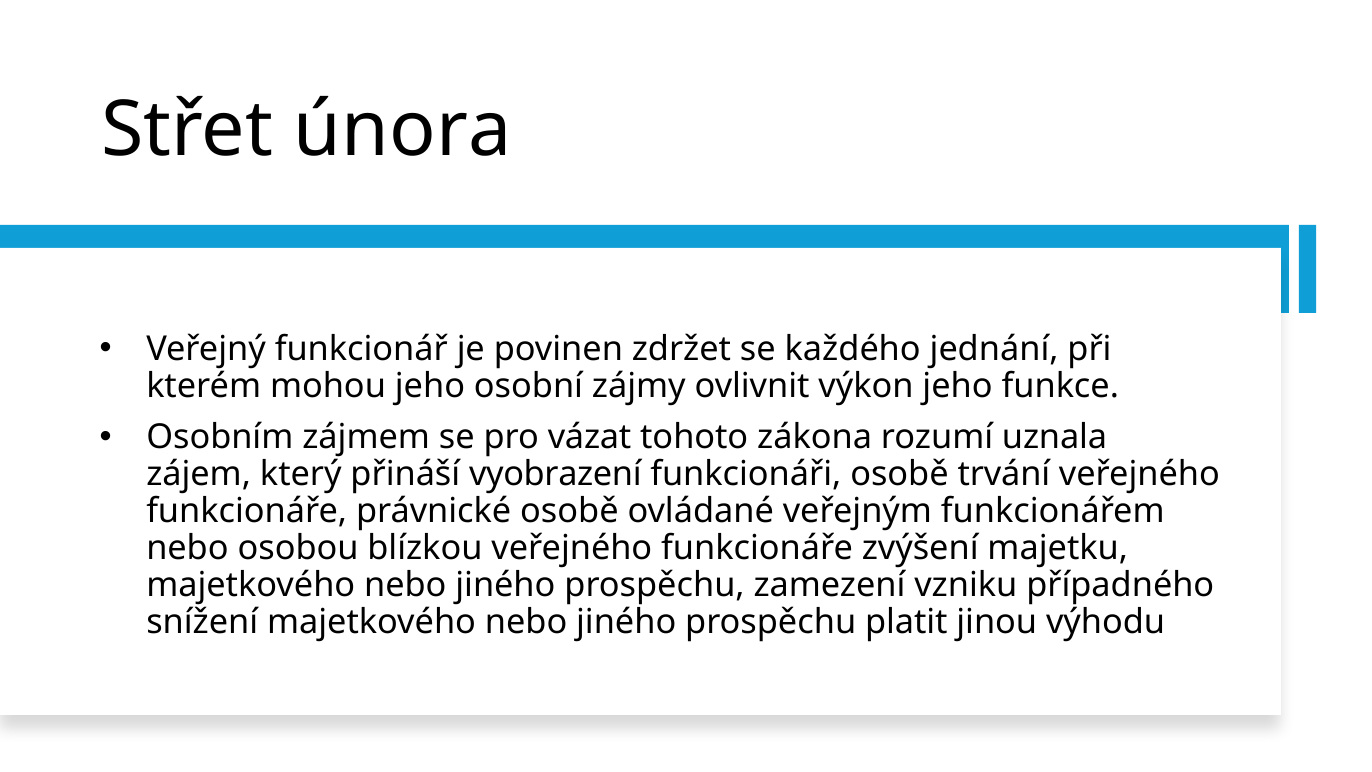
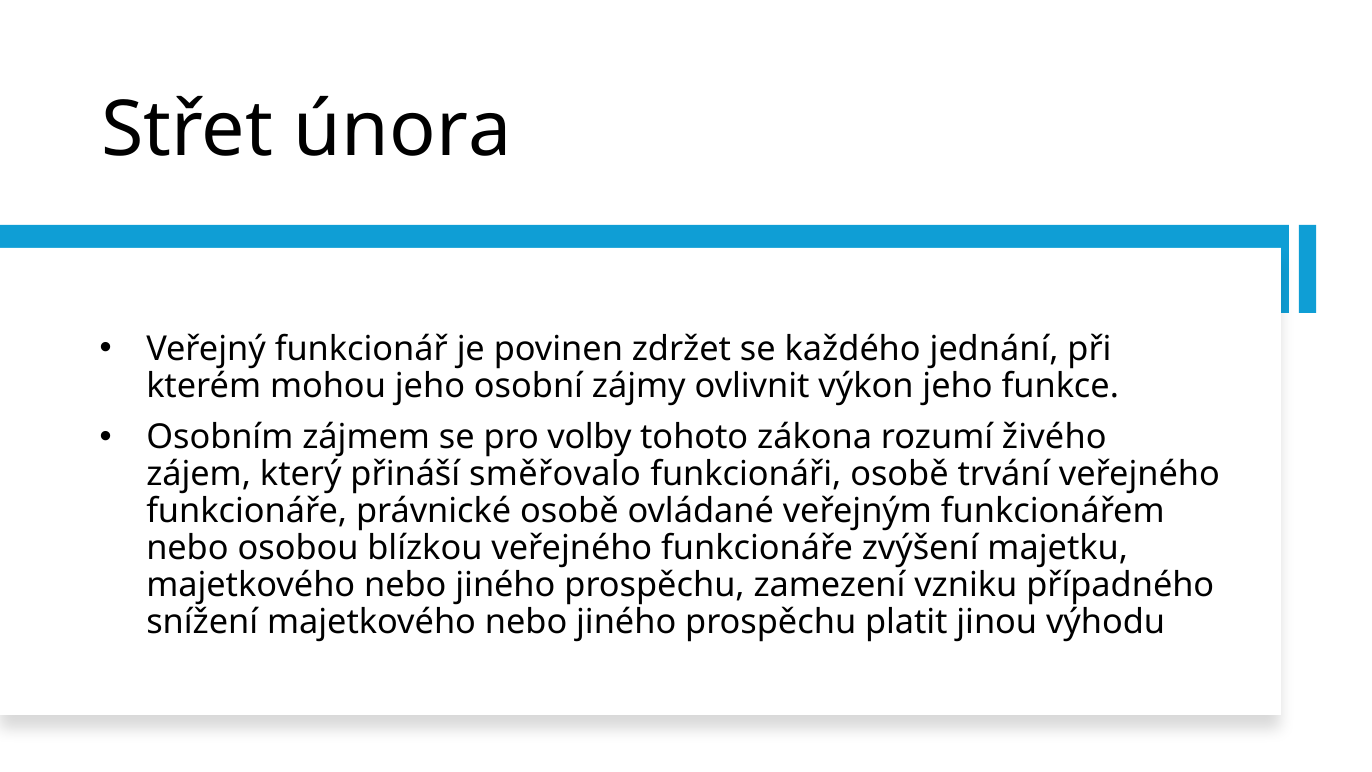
vázat: vázat -> volby (590, 437)
uznala: uznala -> živého (1054, 437)
vyobrazení: vyobrazení -> směřovalo (555, 474)
